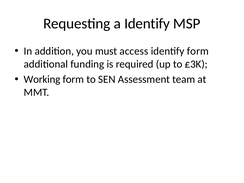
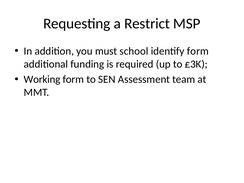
a Identify: Identify -> Restrict (147, 24)
access: access -> school (134, 51)
